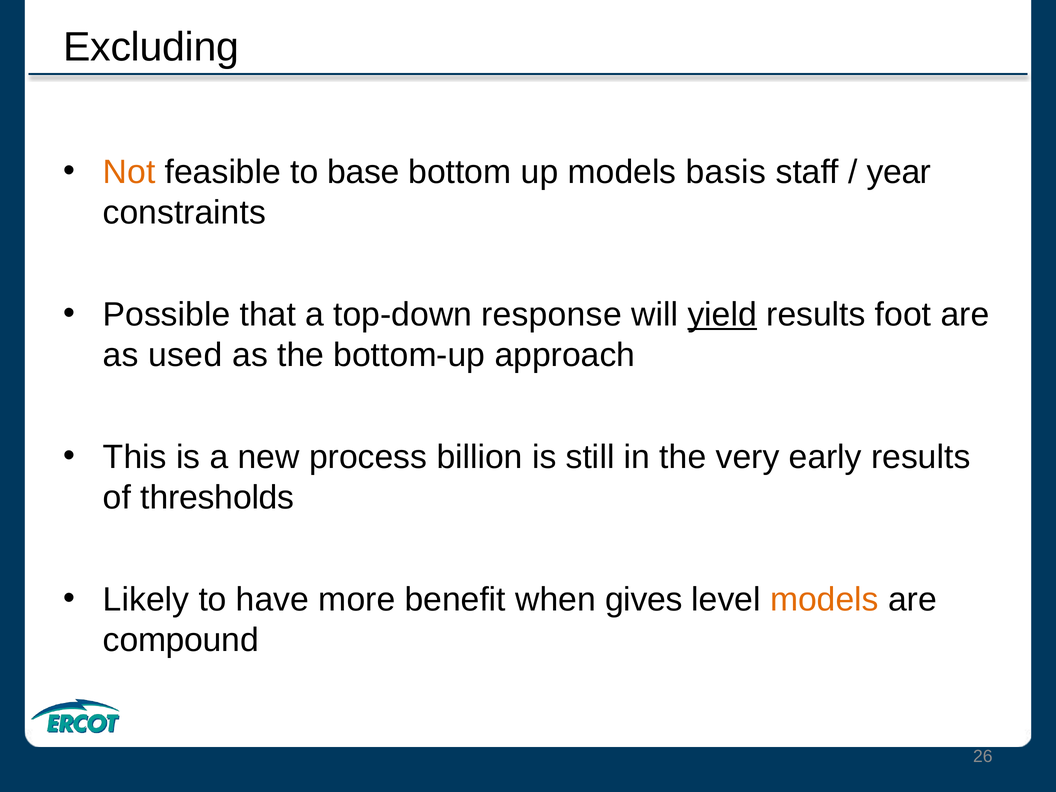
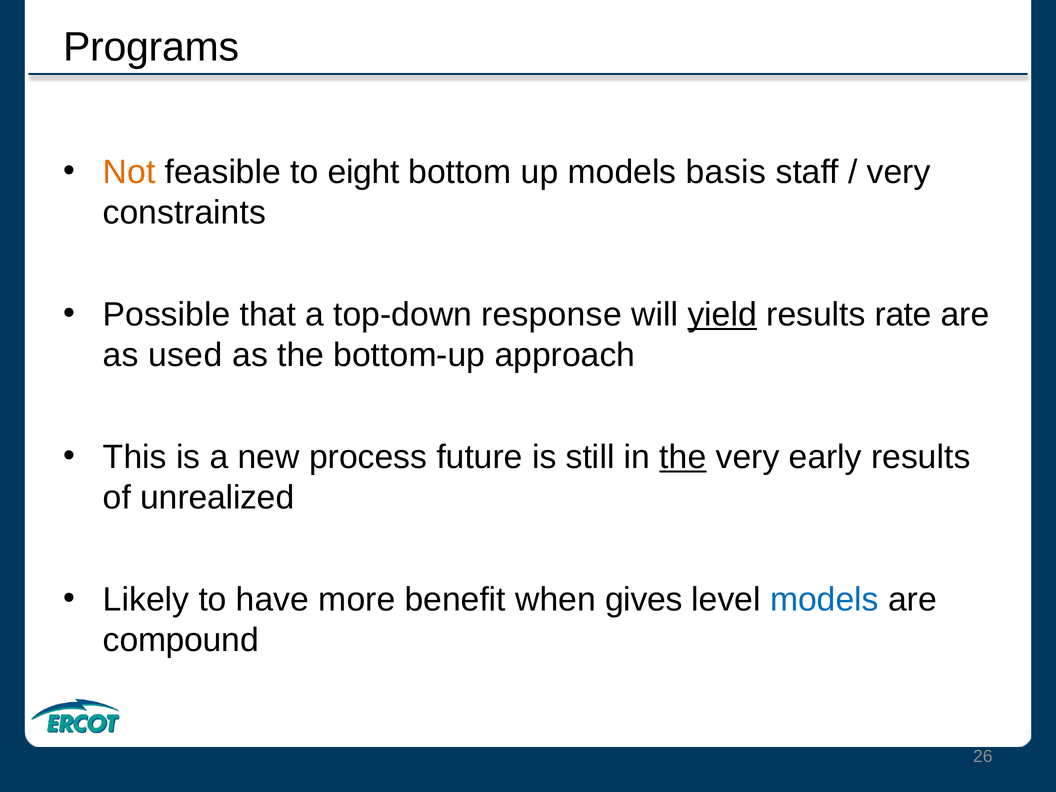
Excluding: Excluding -> Programs (151, 47)
base: base -> eight (364, 172)
year: year -> very (899, 172)
foot: foot -> rate (903, 315)
billion: billion -> future (480, 457)
the underline: none -> present (683, 457)
thresholds: thresholds -> unrealized (217, 497)
models colour: orange -> blue (824, 599)
